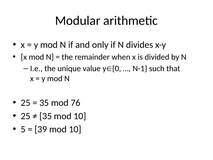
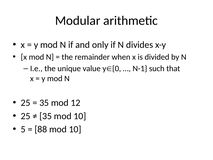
76: 76 -> 12 (76, 103)
39: 39 -> 88 (41, 129)
